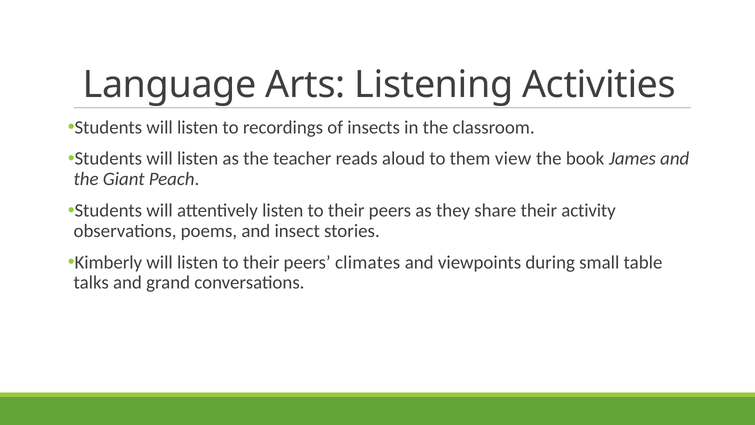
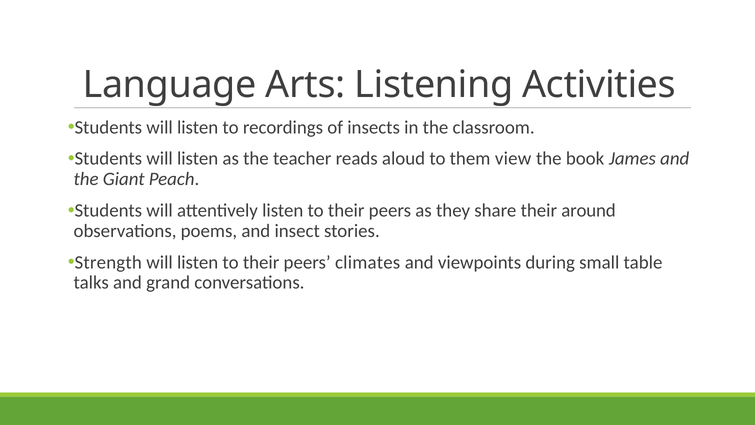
activity: activity -> around (589, 210)
Kimberly: Kimberly -> Strength (108, 262)
